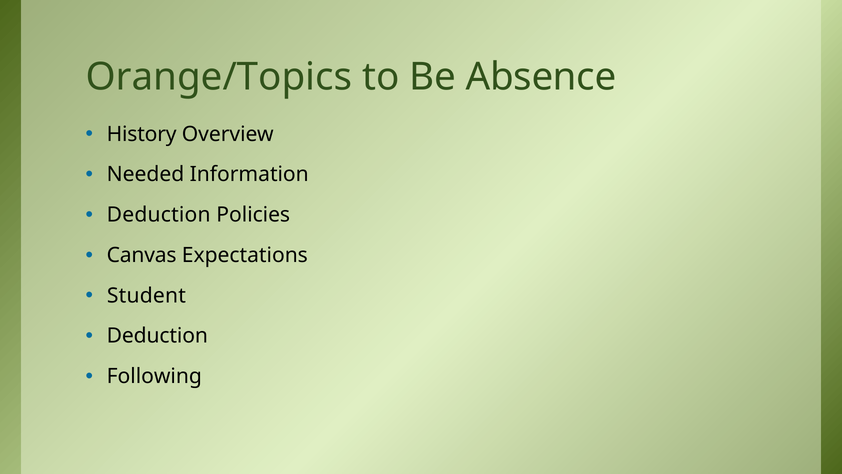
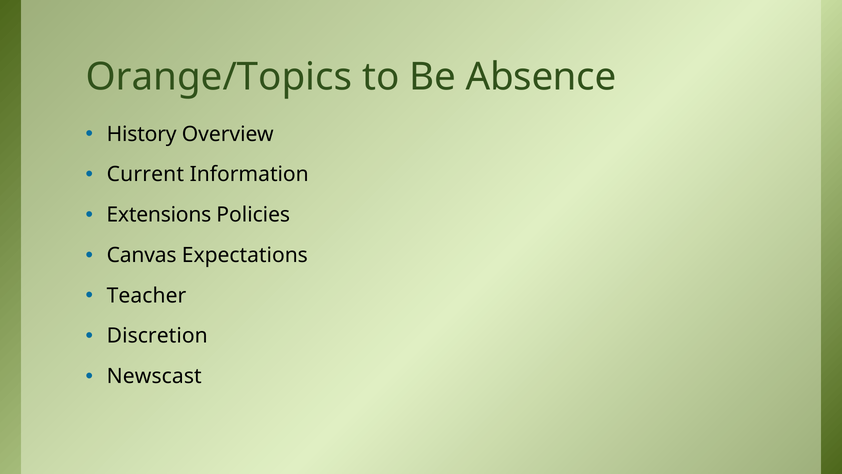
Needed: Needed -> Current (145, 174)
Deduction: Deduction -> Extensions (159, 215)
Student: Student -> Teacher (146, 295)
Deduction: Deduction -> Discretion (157, 336)
Following: Following -> Newscast (154, 376)
